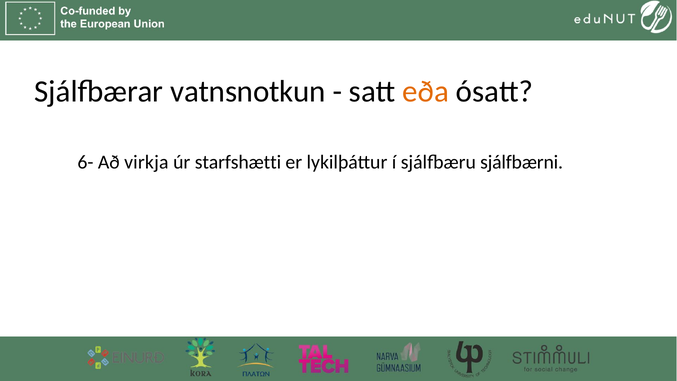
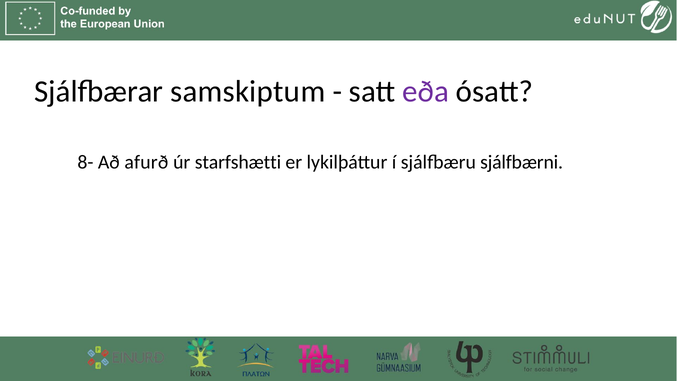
vatnsnotkun: vatnsnotkun -> samskiptum (248, 92)
eða colour: orange -> purple (426, 92)
6-: 6- -> 8- (85, 162)
virkja: virkja -> afurð (146, 162)
